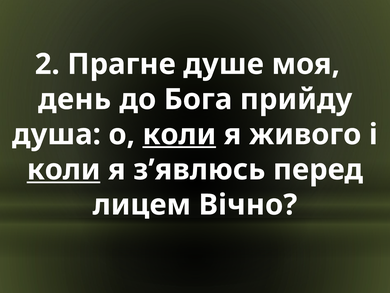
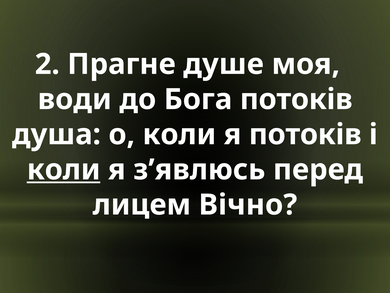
день: день -> води (75, 99)
Бога прийду: прийду -> потоків (296, 99)
коли underline: present -> none (179, 134)
я живого: живого -> потоків (305, 134)
